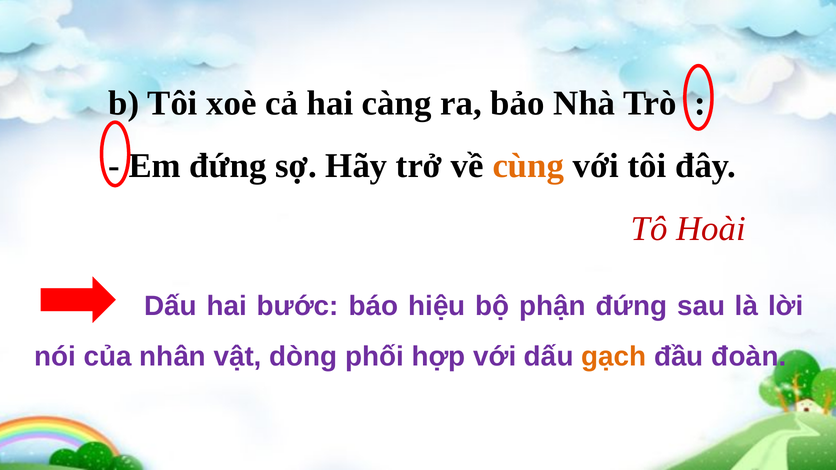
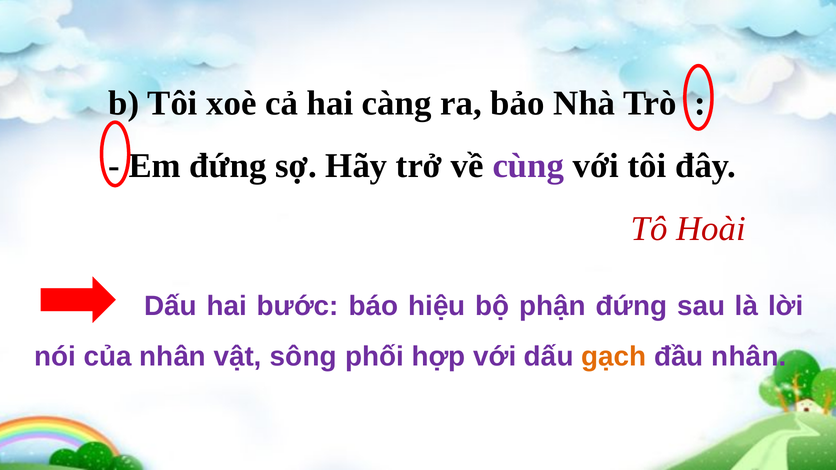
cùng colour: orange -> purple (528, 166)
dòng: dòng -> sông (303, 357)
đầu đoàn: đoàn -> nhân (749, 357)
